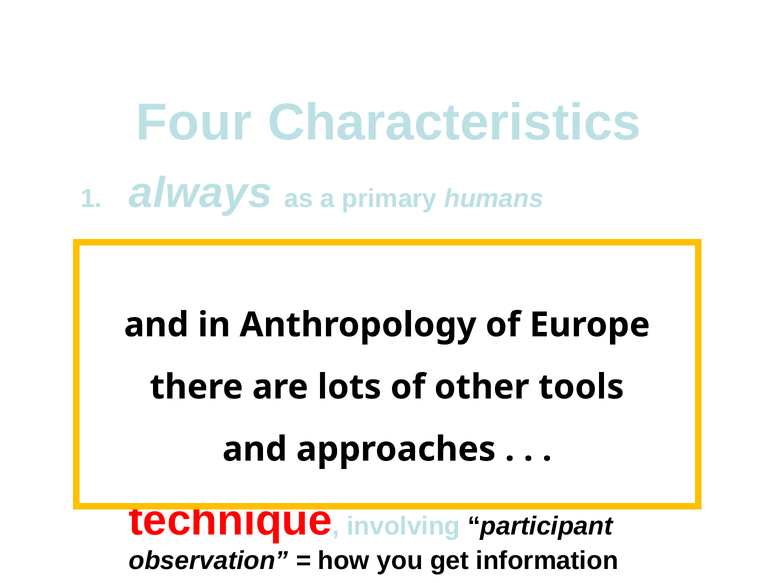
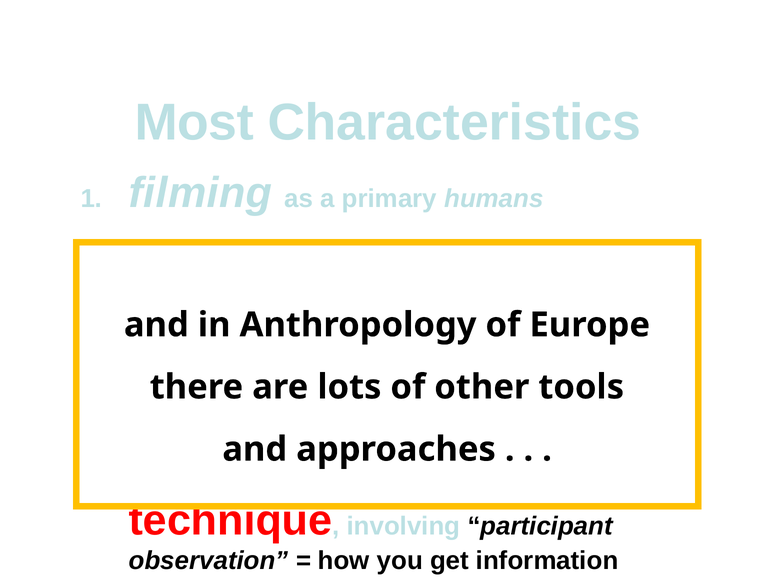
Four: Four -> Most (194, 122)
always: always -> filming (200, 193)
